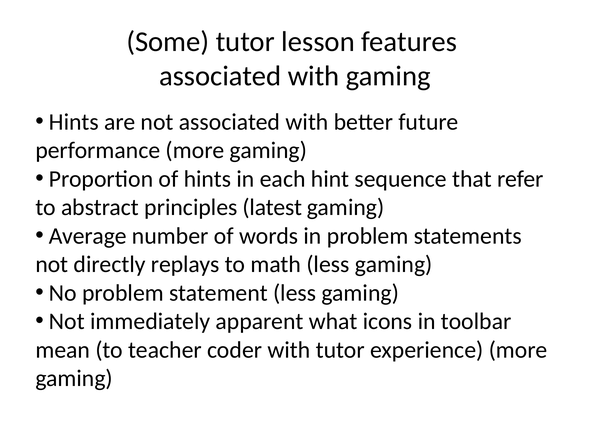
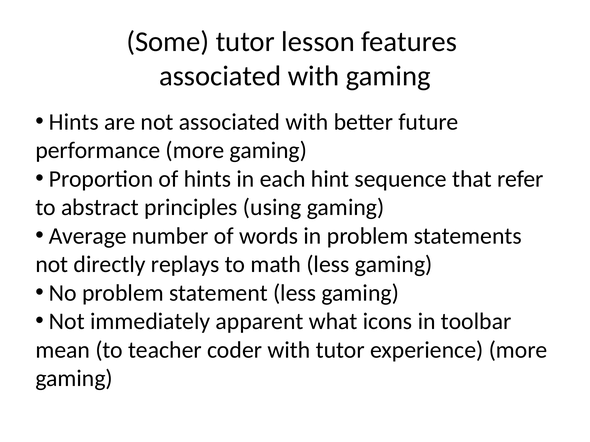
latest: latest -> using (272, 208)
